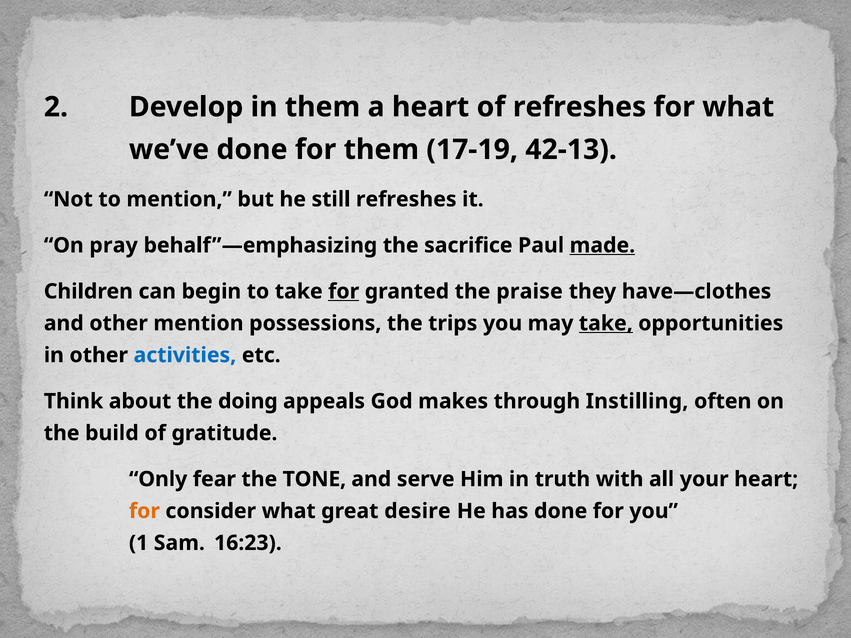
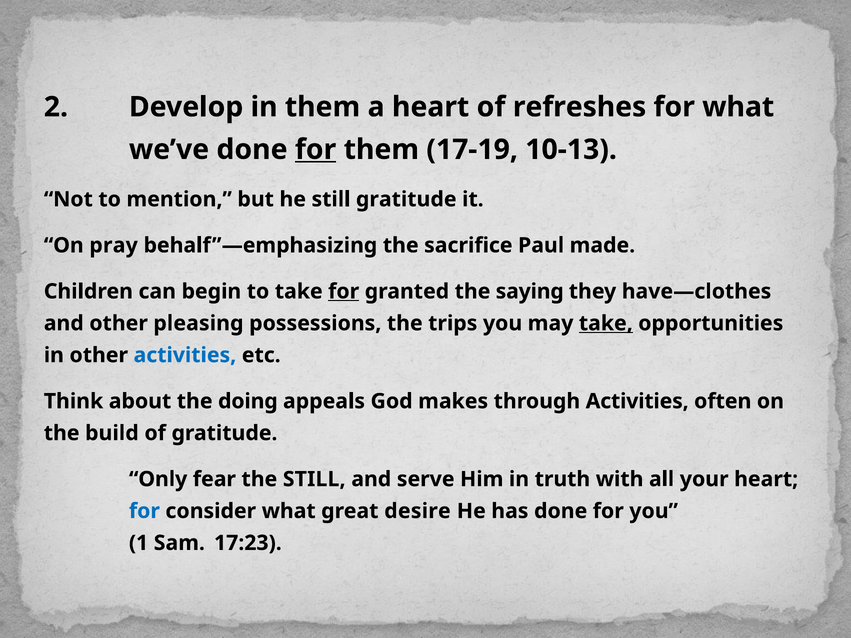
for underline: none -> present (316, 150)
42-13: 42-13 -> 10-13 (571, 150)
still refreshes: refreshes -> gratitude (406, 199)
made underline: present -> none (602, 245)
praise: praise -> saying (530, 292)
other mention: mention -> pleasing (198, 323)
through Instilling: Instilling -> Activities (637, 401)
the TONE: TONE -> STILL (314, 479)
for colour: orange -> blue (144, 511)
16:23: 16:23 -> 17:23 (248, 543)
